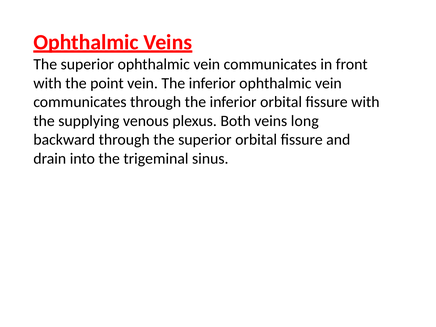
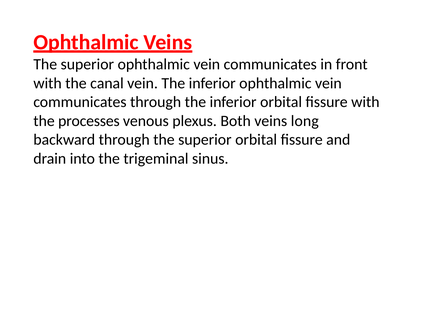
point: point -> canal (107, 83)
supplying: supplying -> processes (89, 121)
